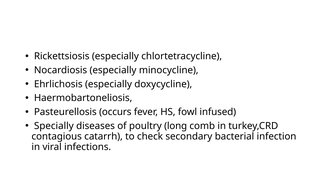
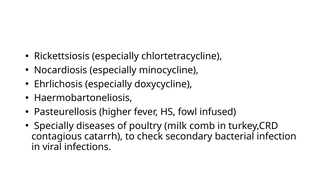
occurs: occurs -> higher (115, 112)
long: long -> milk (176, 126)
